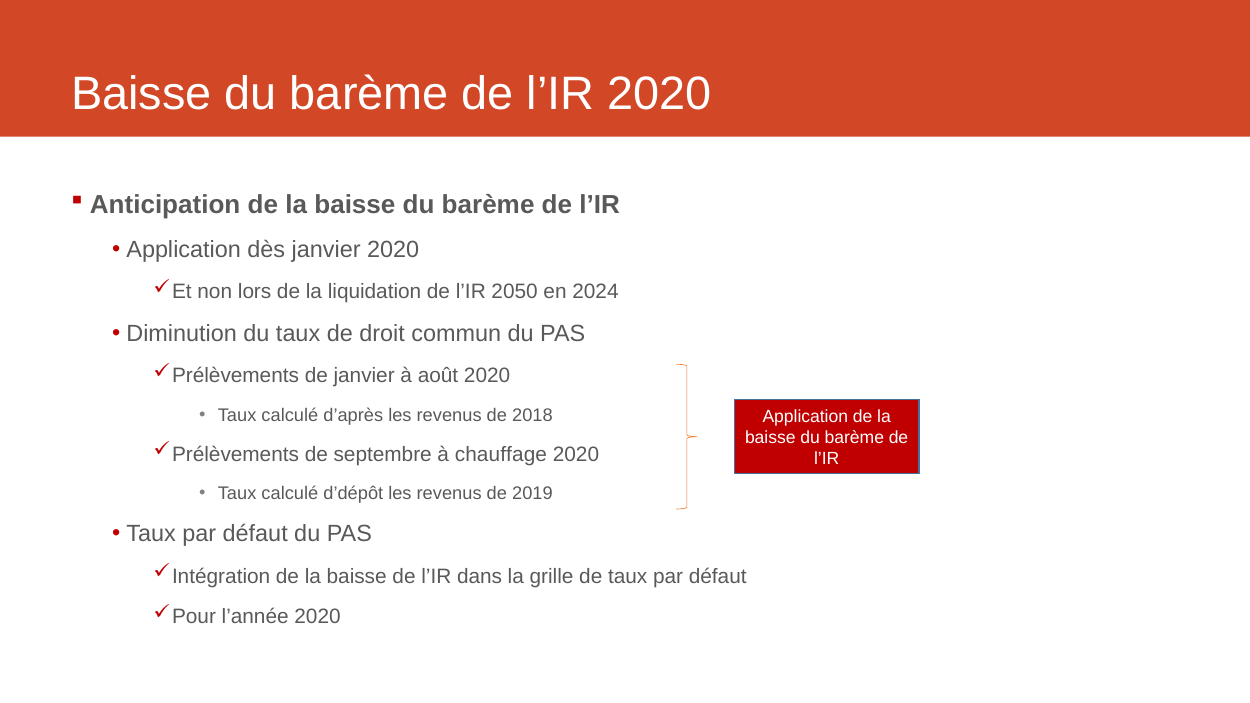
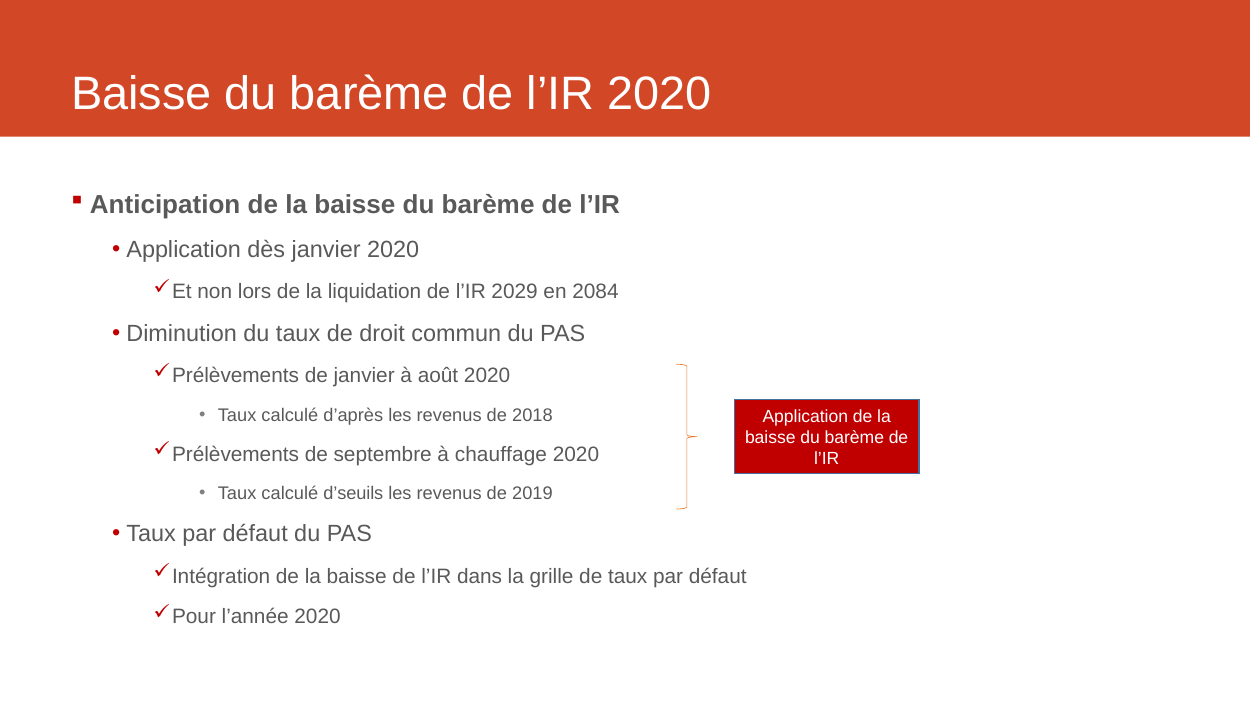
2050: 2050 -> 2029 (515, 292)
2024: 2024 -> 2084 (595, 292)
d’dépôt: d’dépôt -> d’seuils (353, 493)
